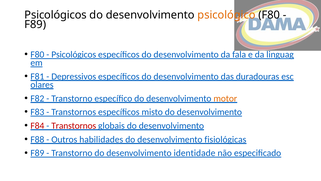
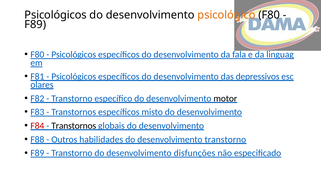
Depressivos: Depressivos -> Psicológicos (74, 76)
duradouras: duradouras -> depressivos (258, 76)
motor colour: orange -> black (225, 98)
Transtornos colour: red -> black (74, 125)
desenvolvimento fisiológicas: fisiológicas -> transtorno (225, 139)
identidade: identidade -> disfunções (195, 153)
